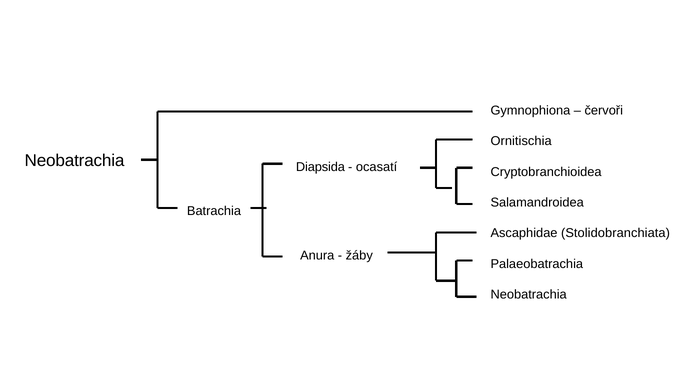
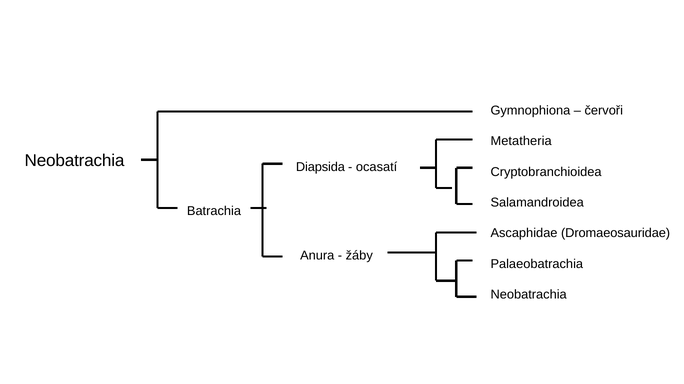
Ornitischia: Ornitischia -> Metatheria (521, 141)
Stolidobranchiata: Stolidobranchiata -> Dromaeosauridae (616, 234)
